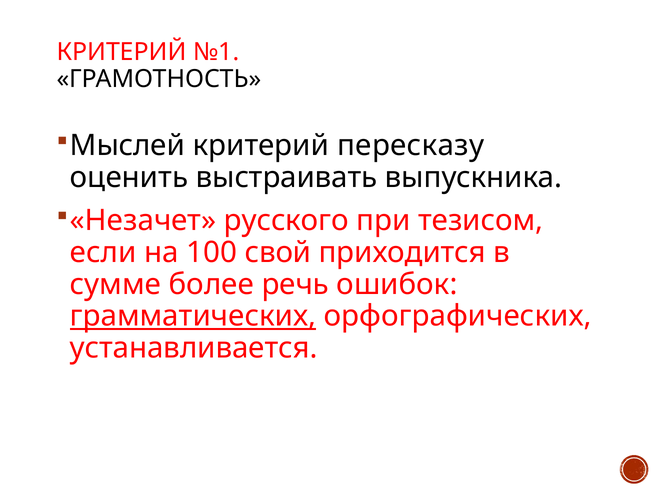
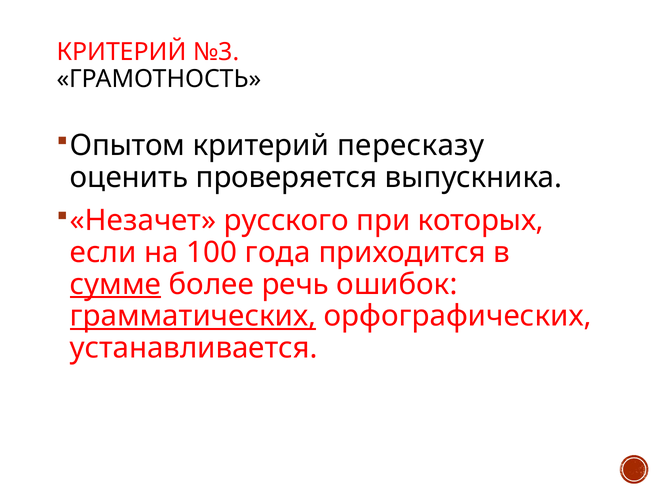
№1: №1 -> №3 (216, 52)
Мыслей: Мыслей -> Опытом (127, 145)
выстраивать: выстраивать -> проверяется (287, 177)
тезисом: тезисом -> которых (481, 220)
свой: свой -> года (278, 252)
сумме underline: none -> present (115, 284)
